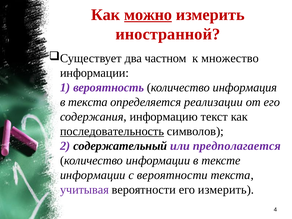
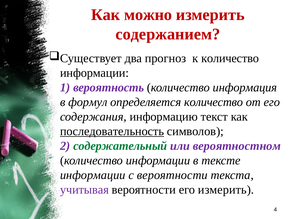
можно underline: present -> none (148, 15)
иностранной: иностранной -> содержанием (168, 34)
частном: частном -> прогноз (166, 58)
к множество: множество -> количество (230, 58)
в текста: текста -> формул (88, 102)
определяется реализации: реализации -> количество (214, 102)
содержательный colour: black -> green (120, 146)
предполагается: предполагается -> вероятностном (237, 146)
